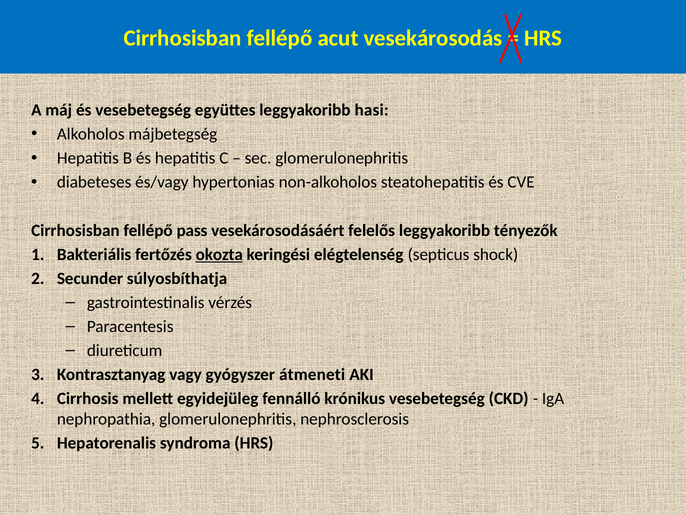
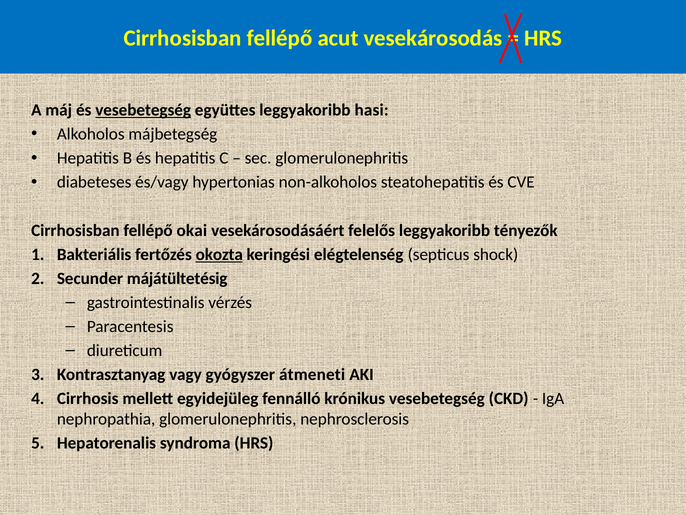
vesebetegség underline: none -> present (143, 110)
pass: pass -> okai (192, 230)
súlyosbíthatja: súlyosbíthatja -> májátültetésig (177, 278)
